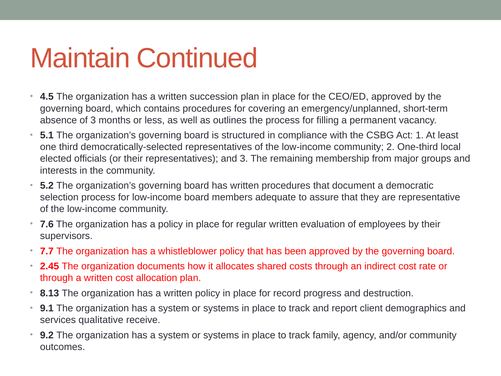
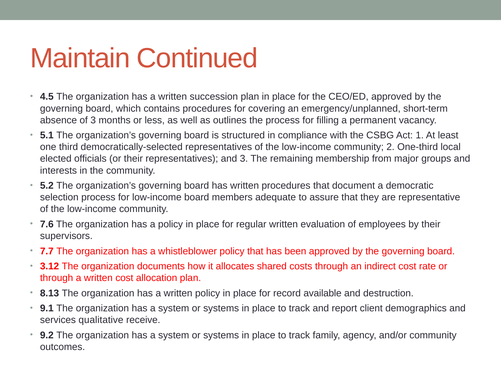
2.45: 2.45 -> 3.12 (50, 266)
progress: progress -> available (323, 293)
